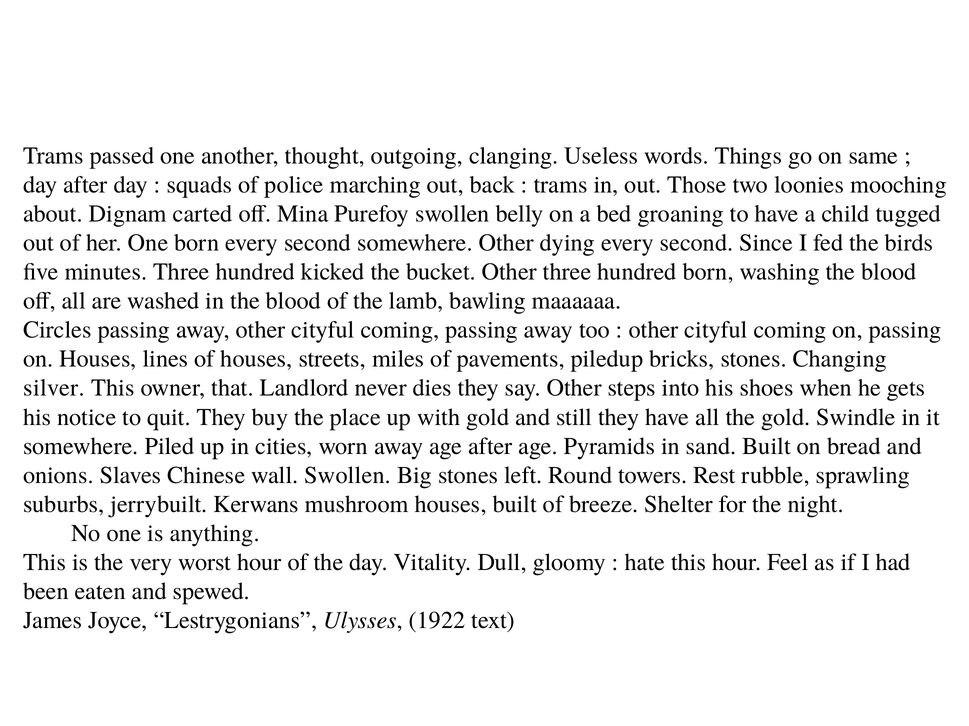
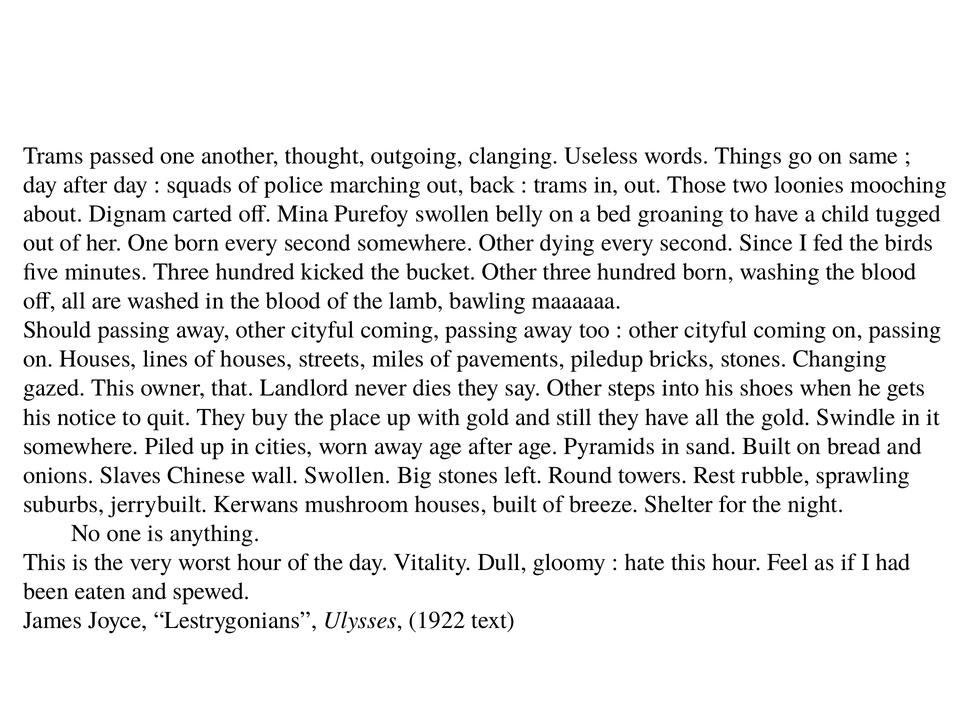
Circles: Circles -> Should (57, 330)
silver: silver -> gazed (54, 388)
